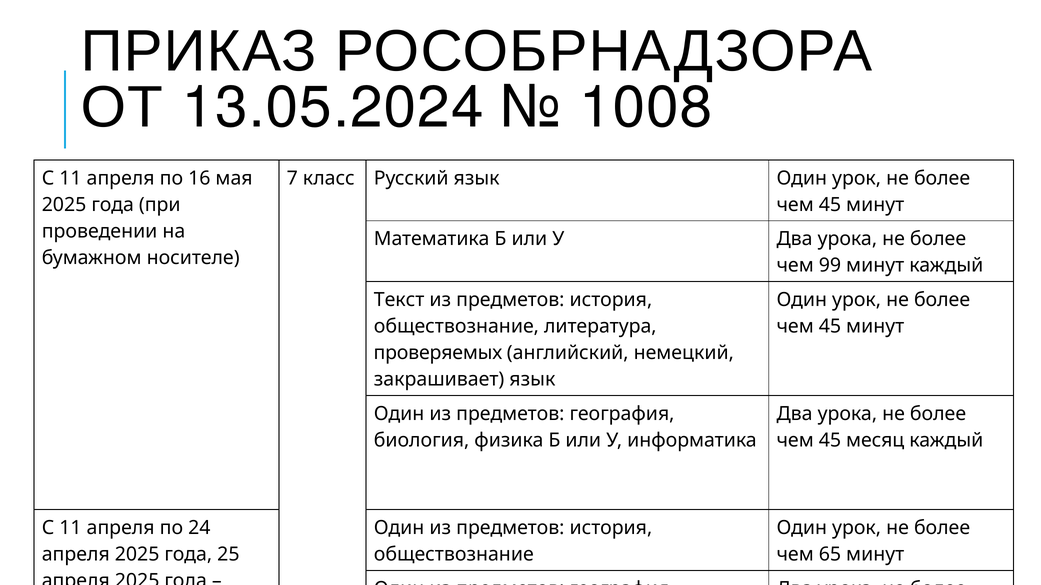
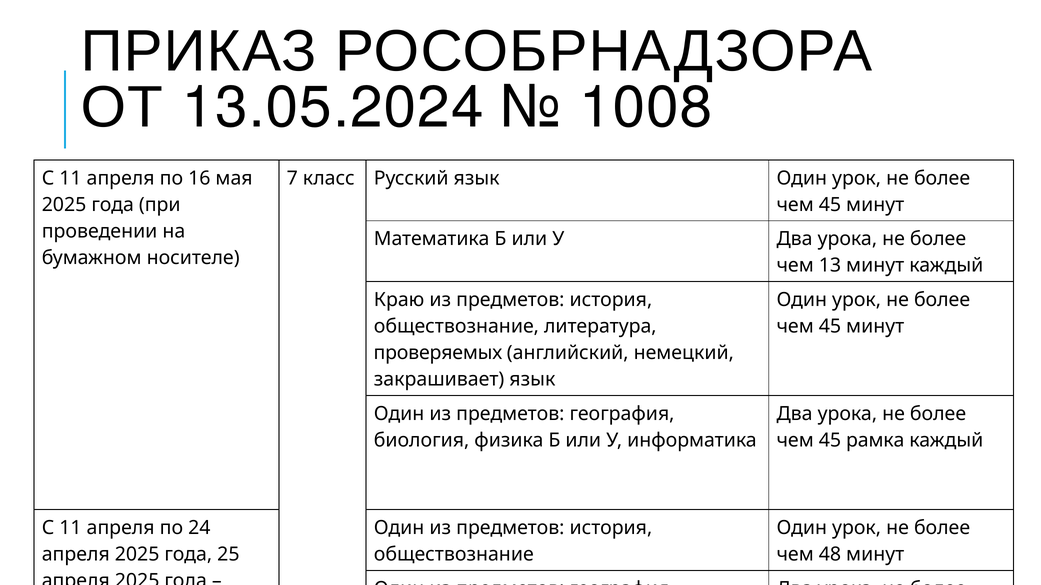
99: 99 -> 13 (830, 266)
Текст: Текст -> Краю (399, 300)
месяц: месяц -> рамка (875, 441)
65: 65 -> 48 (830, 555)
